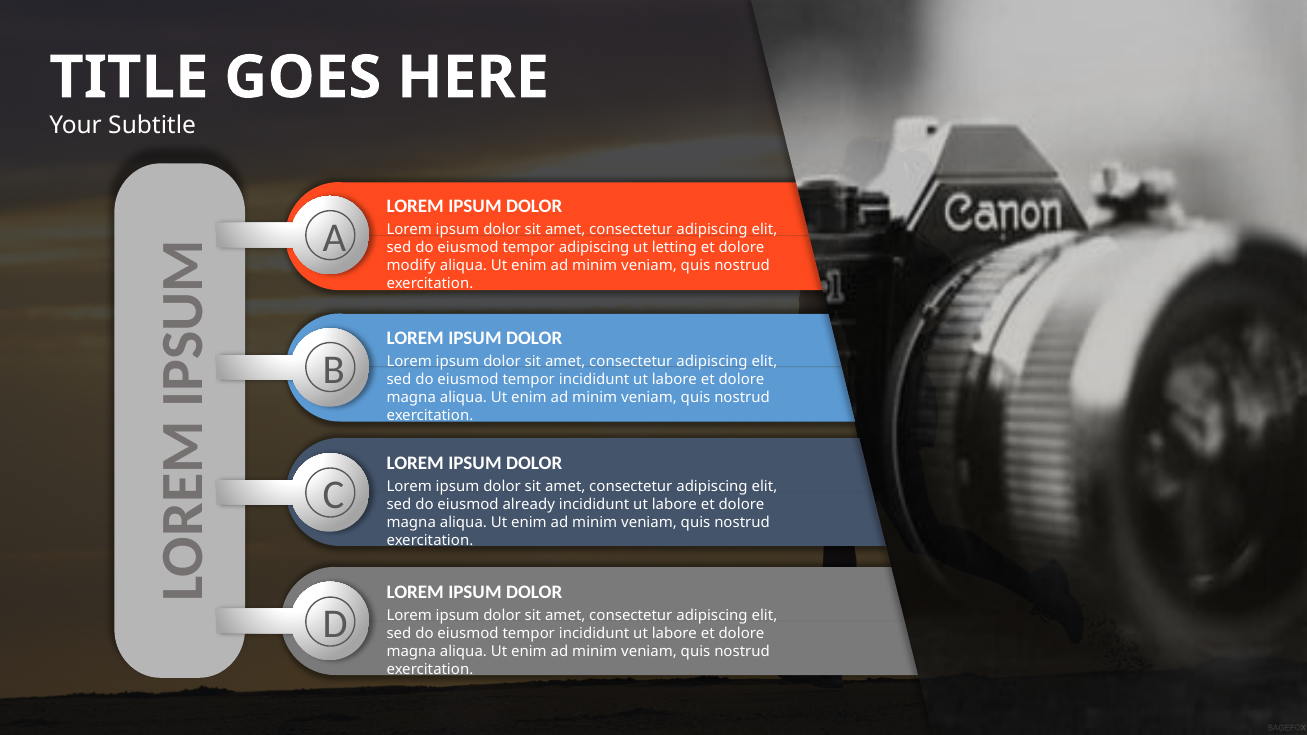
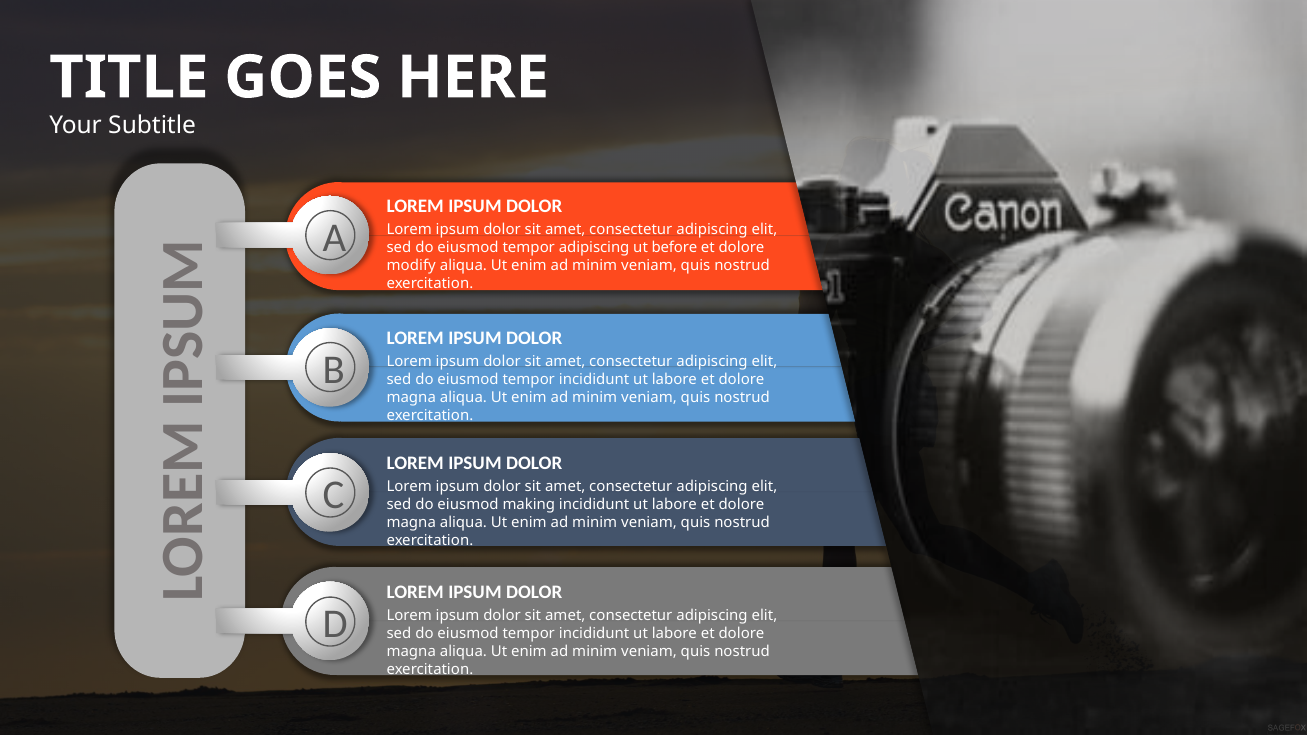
letting: letting -> before (674, 247)
already: already -> making (529, 505)
